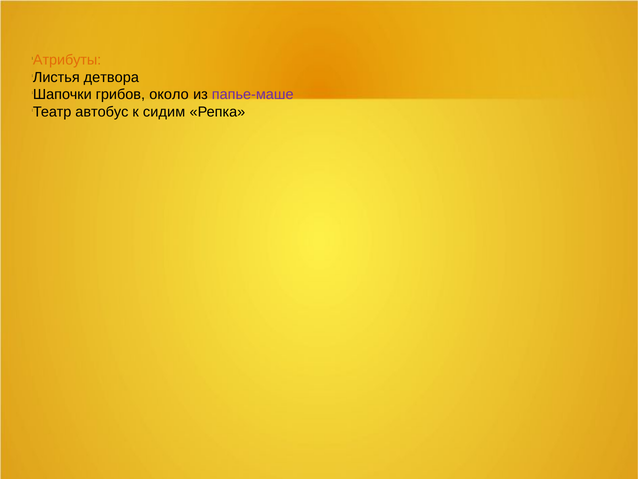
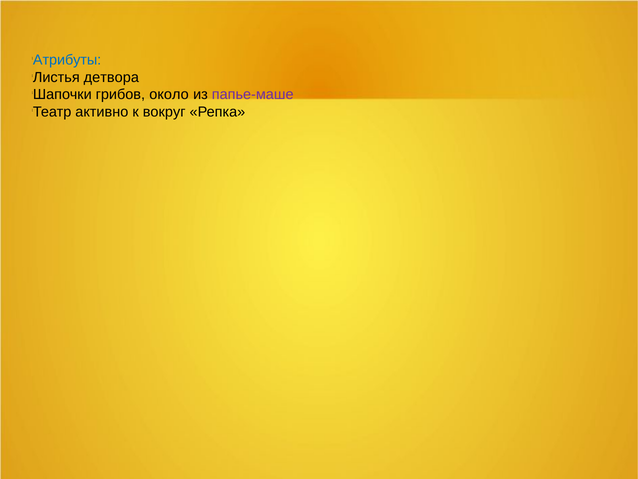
Атрибуты colour: orange -> blue (67, 60)
автобус: автобус -> активно (102, 112)
сидим: сидим -> вокруг (164, 112)
